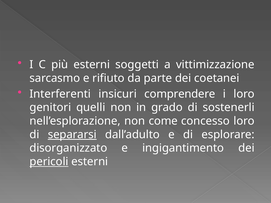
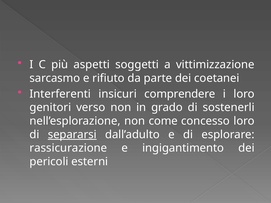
più esterni: esterni -> aspetti (92, 65)
quelli: quelli -> verso (91, 108)
disorganizzato: disorganizzato -> rassicurazione (68, 148)
pericoli underline: present -> none (49, 162)
